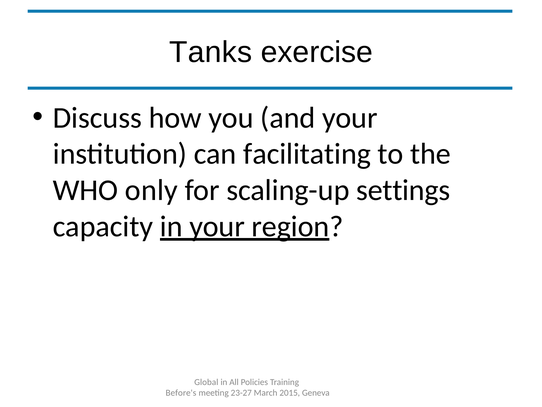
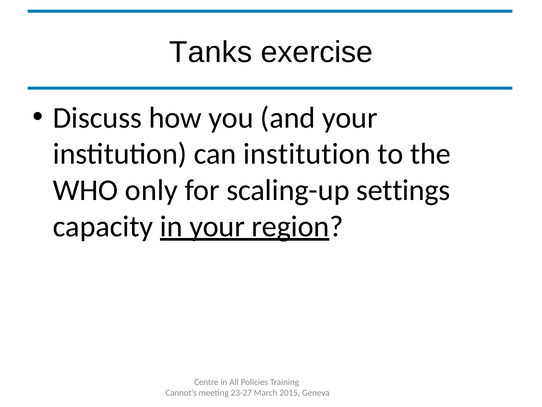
can facilitating: facilitating -> institution (307, 154)
Global: Global -> Centre (206, 382)
Before's: Before's -> Cannot's (181, 392)
